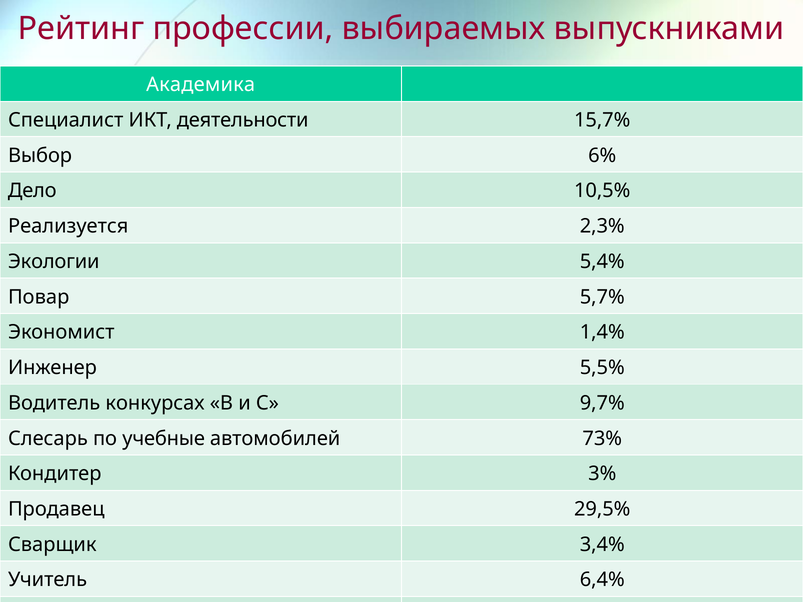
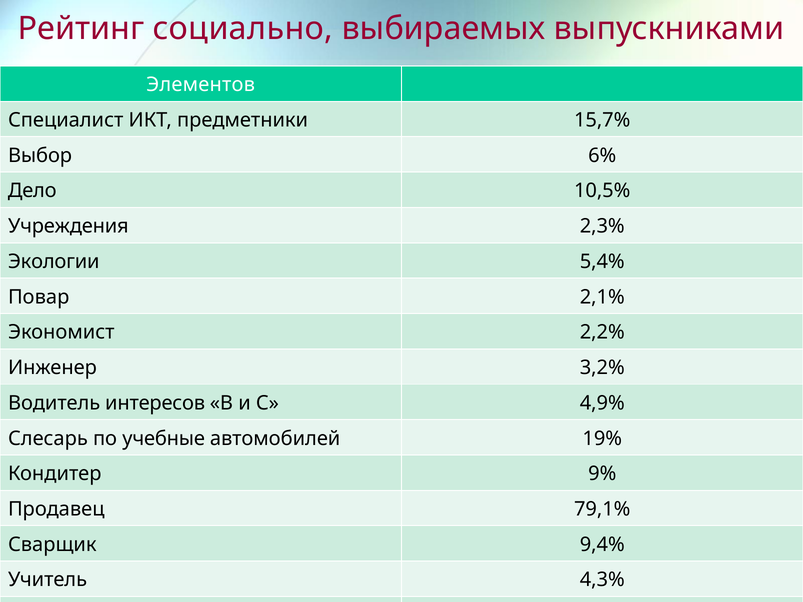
профессии: профессии -> социально (243, 29)
Академика: Академика -> Элементов (201, 85)
деятельности: деятельности -> предметники (243, 120)
Реализуется: Реализуется -> Учреждения (68, 226)
5,7%: 5,7% -> 2,1% (602, 297)
1,4%: 1,4% -> 2,2% (602, 332)
5,5%: 5,5% -> 3,2% (602, 368)
конкурсах: конкурсах -> интересов (155, 403)
9,7%: 9,7% -> 4,9% (602, 403)
73%: 73% -> 19% (602, 439)
3%: 3% -> 9% (602, 474)
29,5%: 29,5% -> 79,1% (602, 509)
3,4%: 3,4% -> 9,4% (602, 545)
6,4%: 6,4% -> 4,3% (602, 580)
